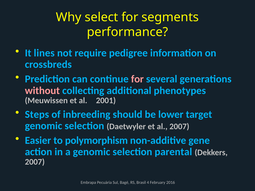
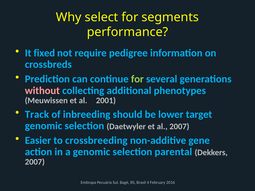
lines: lines -> fixed (44, 53)
for colour: pink -> light green (137, 79)
Steps: Steps -> Track (37, 114)
polymorphism: polymorphism -> crossbreeding (96, 141)
